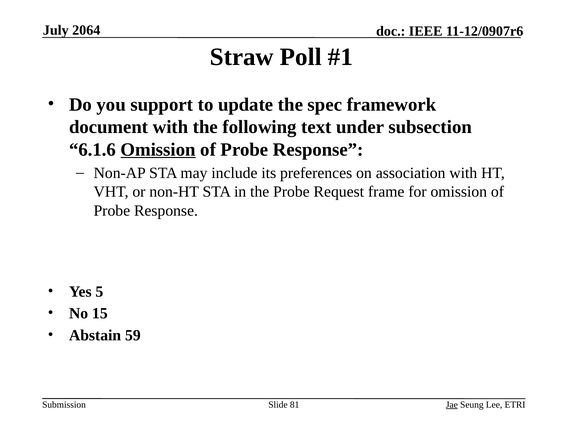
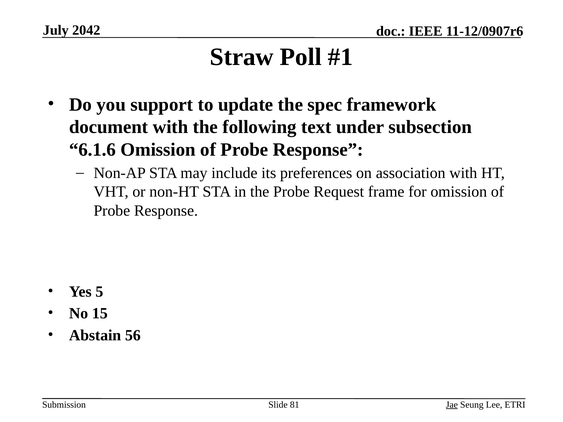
2064: 2064 -> 2042 (86, 30)
Omission underline: present -> none (158, 150)
59: 59 -> 56 (133, 336)
